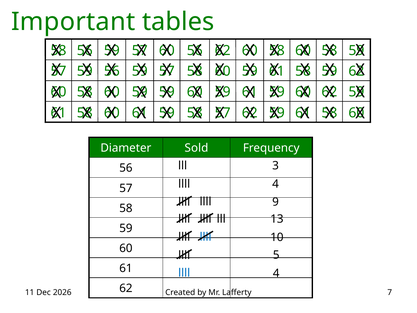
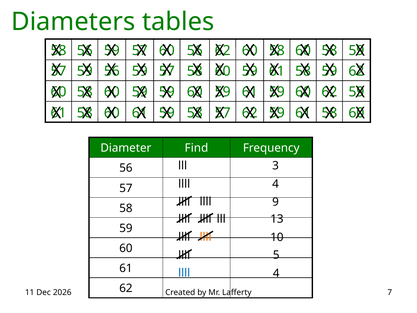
Important: Important -> Diameters (73, 22)
Sold: Sold -> Find (196, 148)
llll colour: blue -> orange (206, 237)
